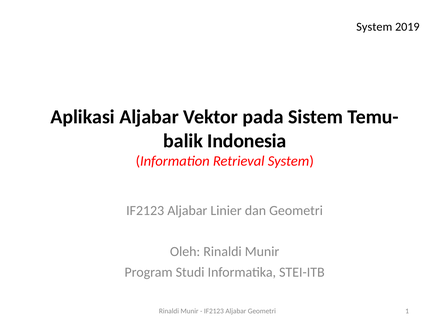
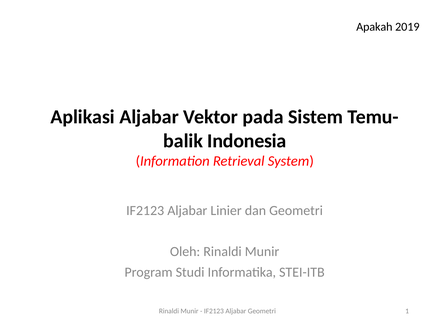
System: System -> Apakah (374, 27)
